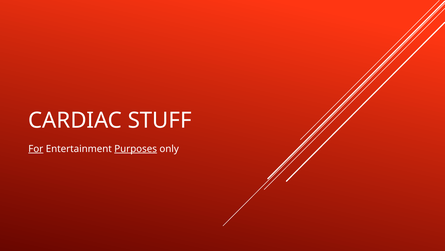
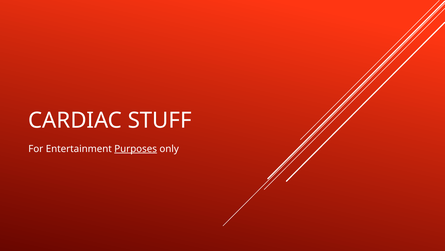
For underline: present -> none (36, 148)
